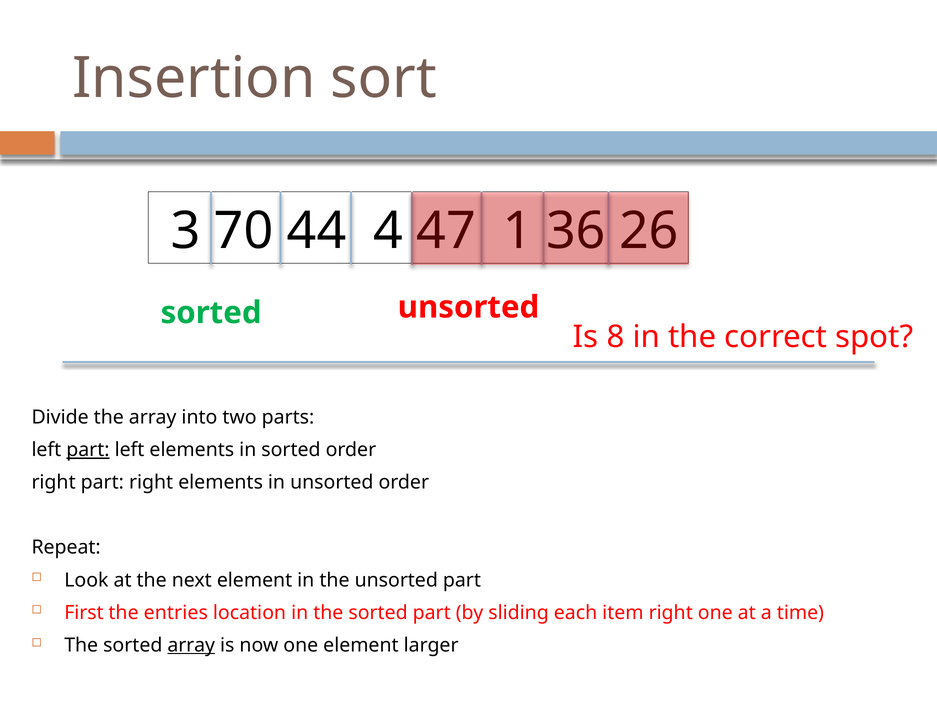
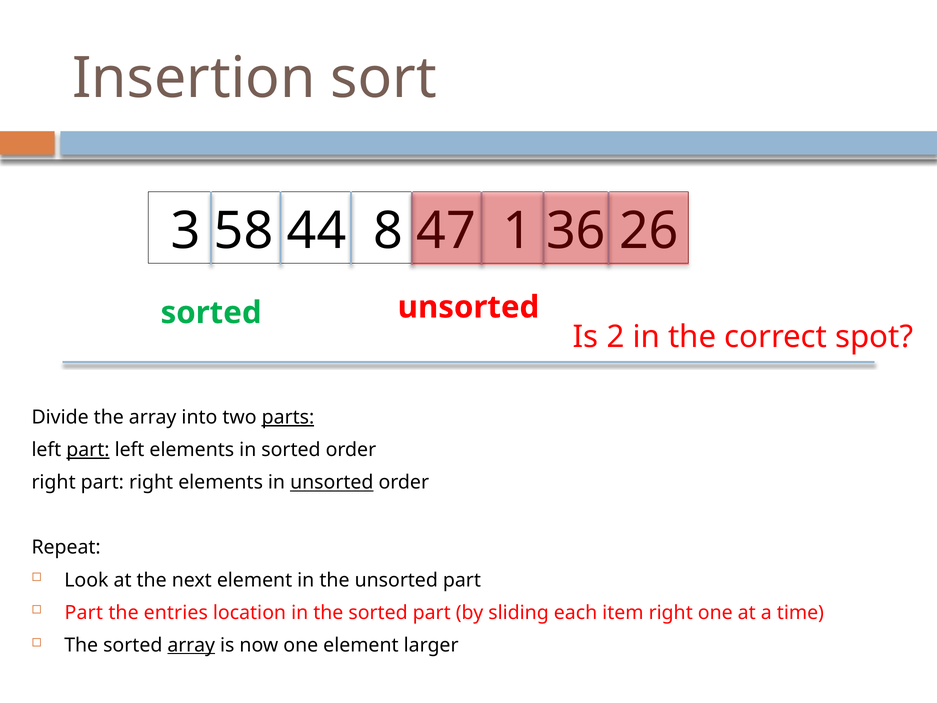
70: 70 -> 58 (244, 231)
4: 4 -> 8 (388, 231)
8: 8 -> 2 (615, 337)
parts underline: none -> present (288, 417)
unsorted underline: none -> present (332, 482)
First: First -> Part (84, 612)
